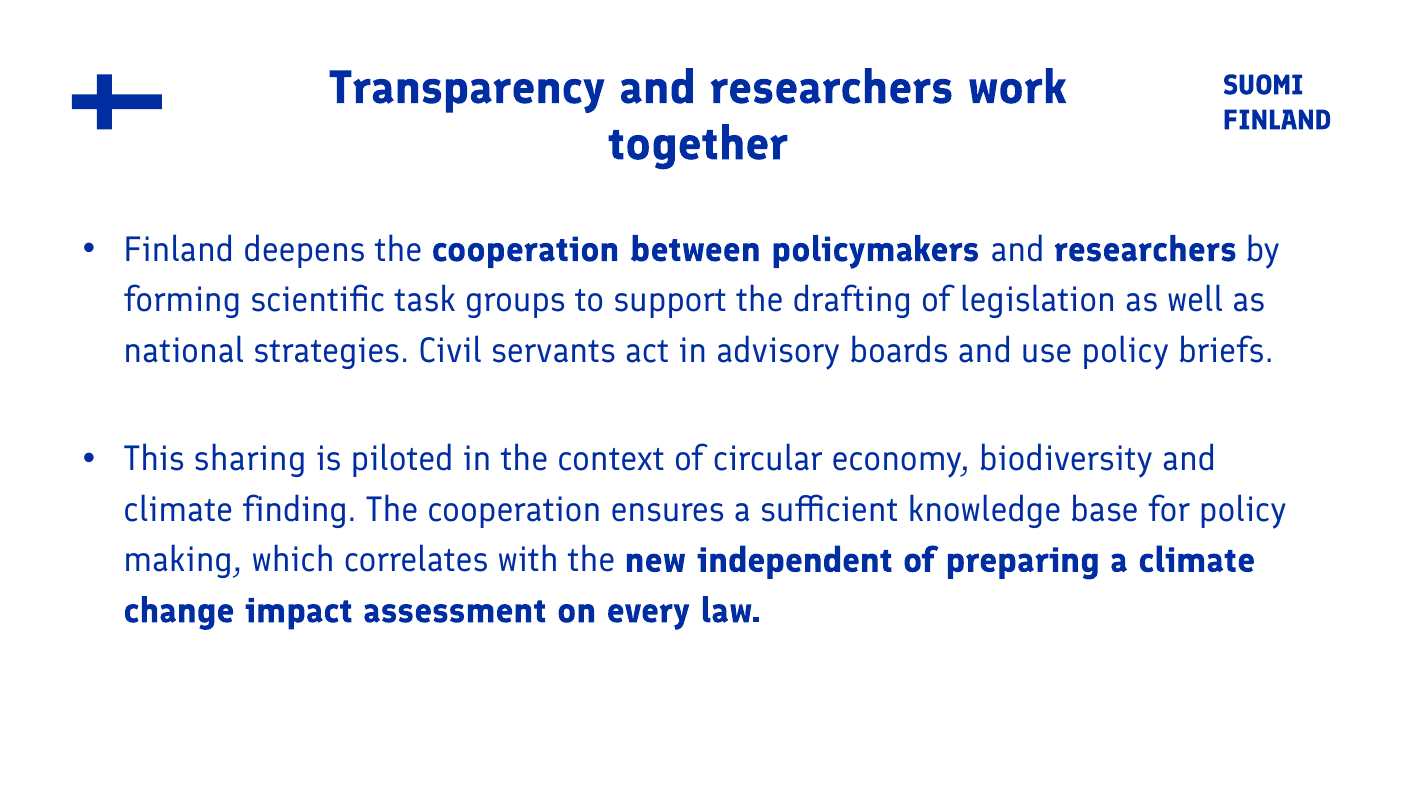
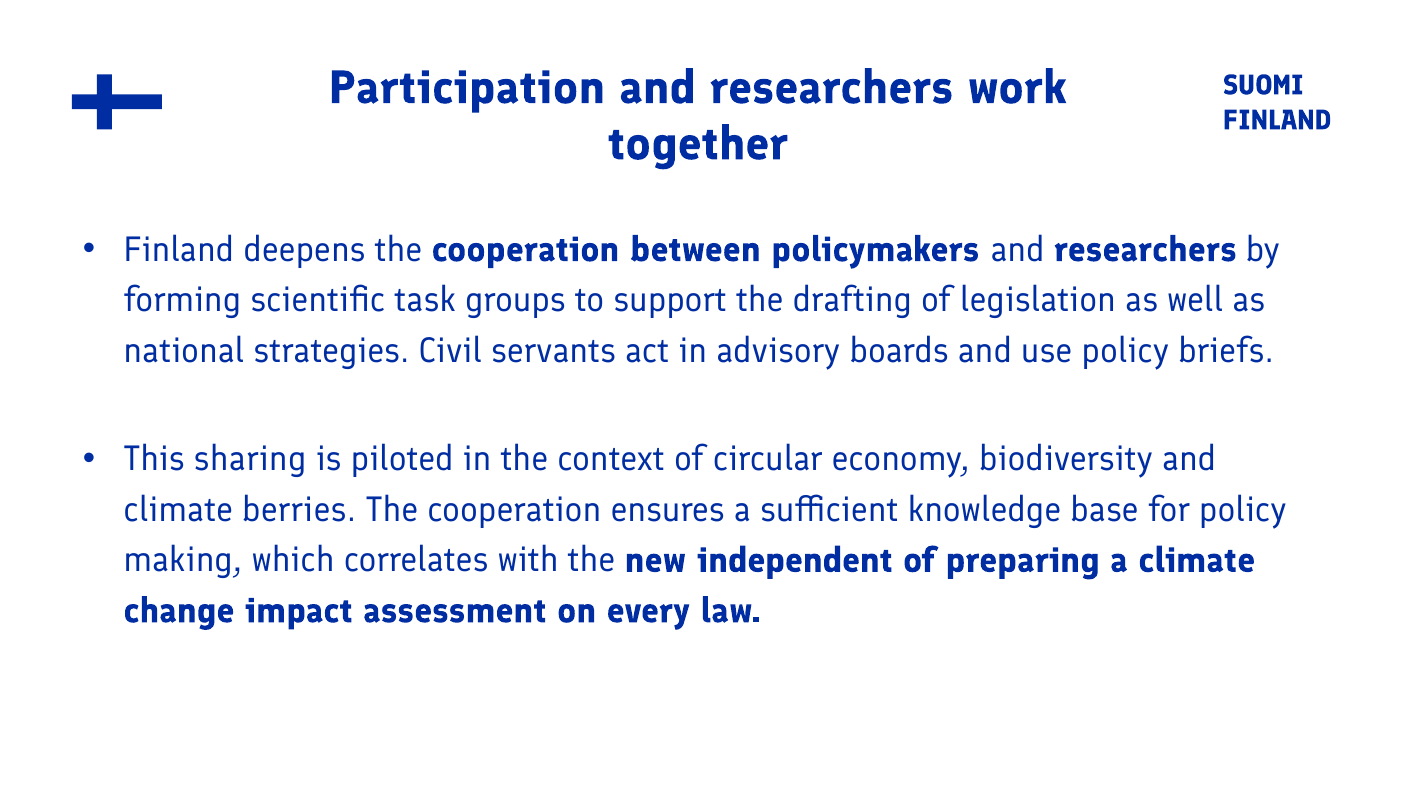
Transparency: Transparency -> Participation (467, 88)
finding: finding -> berries (299, 510)
